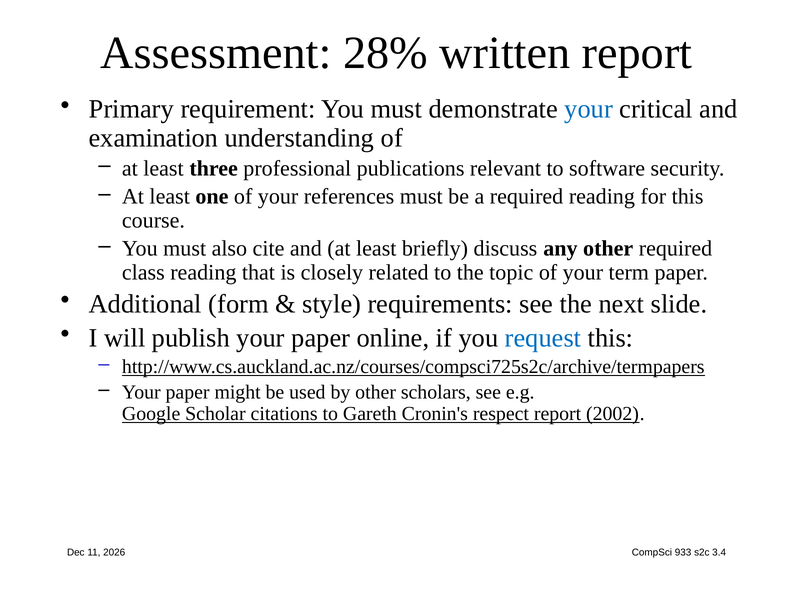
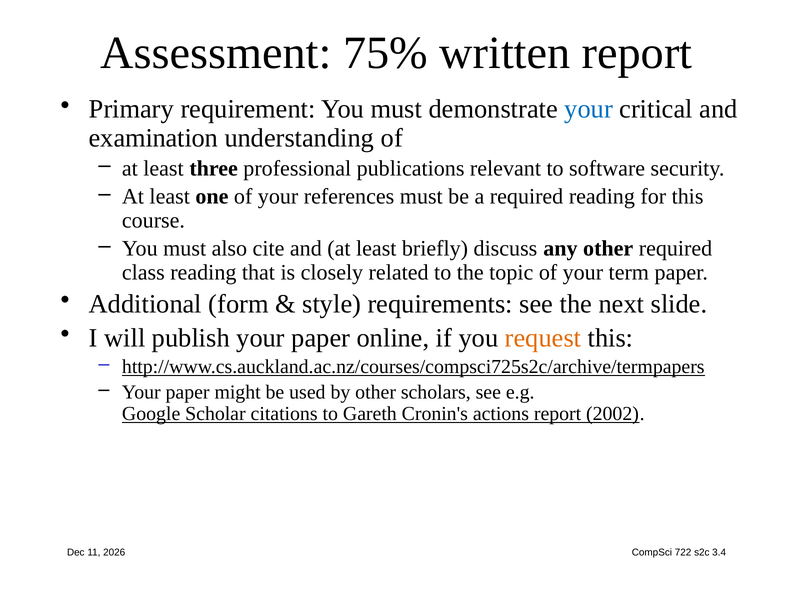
28%: 28% -> 75% (385, 53)
request colour: blue -> orange (543, 338)
respect: respect -> actions (501, 413)
933: 933 -> 722 (683, 552)
